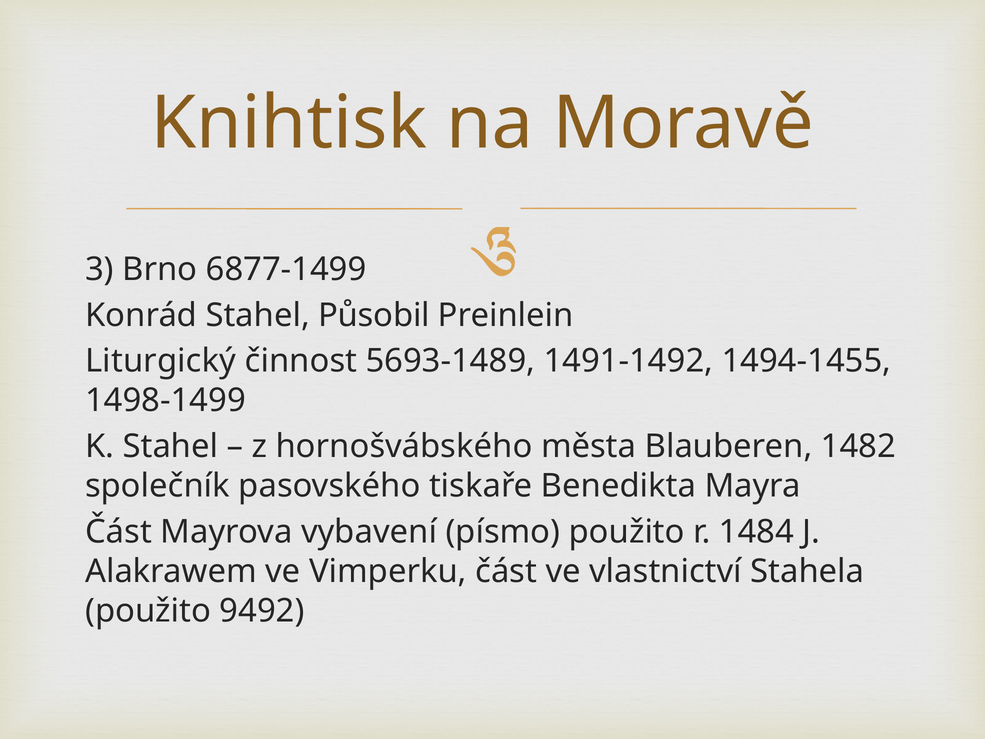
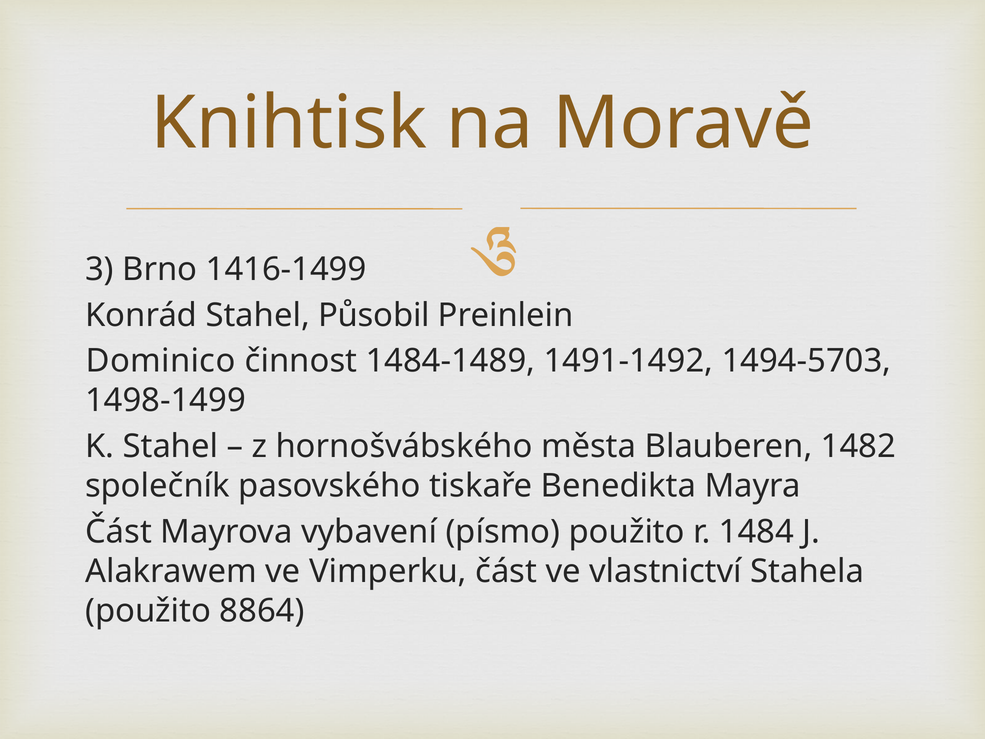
6877-1499: 6877-1499 -> 1416-1499 (286, 269)
Liturgický: Liturgický -> Dominico (161, 361)
5693-1489: 5693-1489 -> 1484-1489 (450, 361)
1494-1455: 1494-1455 -> 1494-5703 (806, 361)
9492: 9492 -> 8864 (262, 611)
